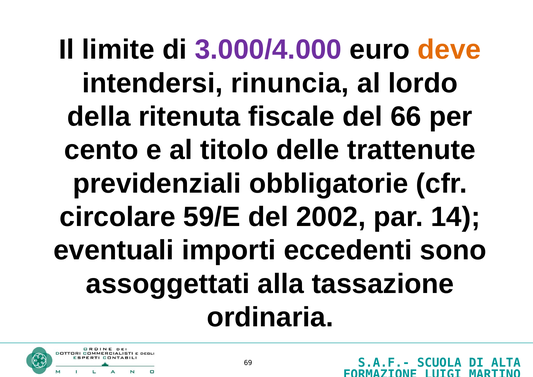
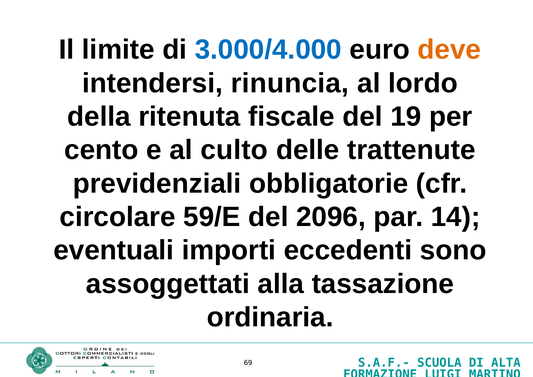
3.000/4.000 colour: purple -> blue (268, 50)
66: 66 -> 19 (406, 117)
titolo: titolo -> culto (234, 150)
2002: 2002 -> 2096 (331, 217)
